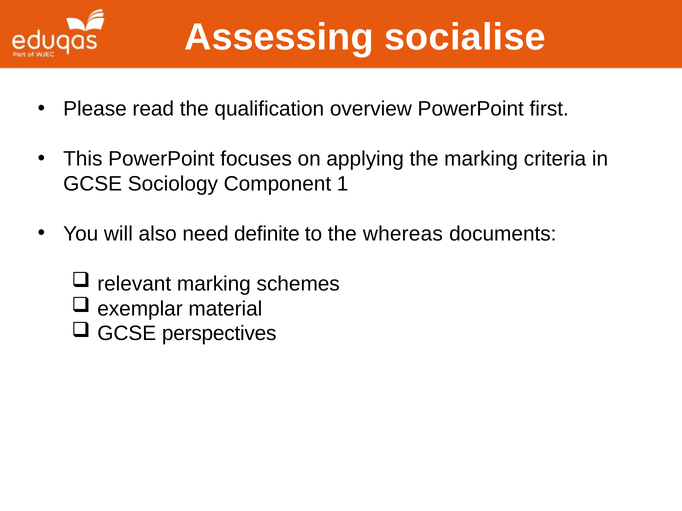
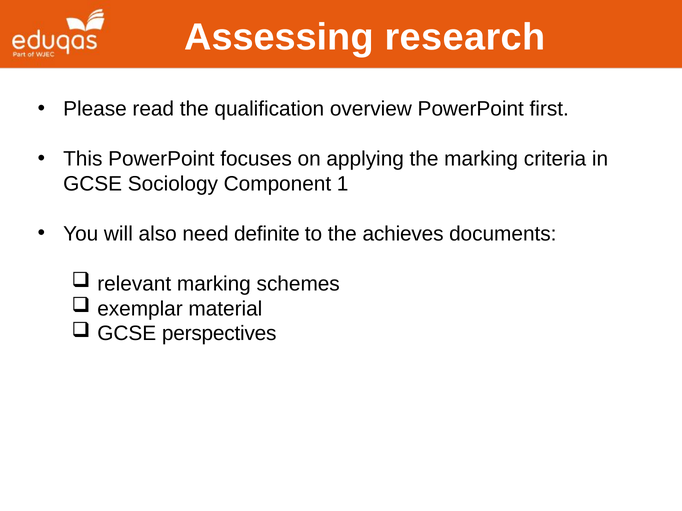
socialise: socialise -> research (465, 37)
whereas: whereas -> achieves (403, 234)
